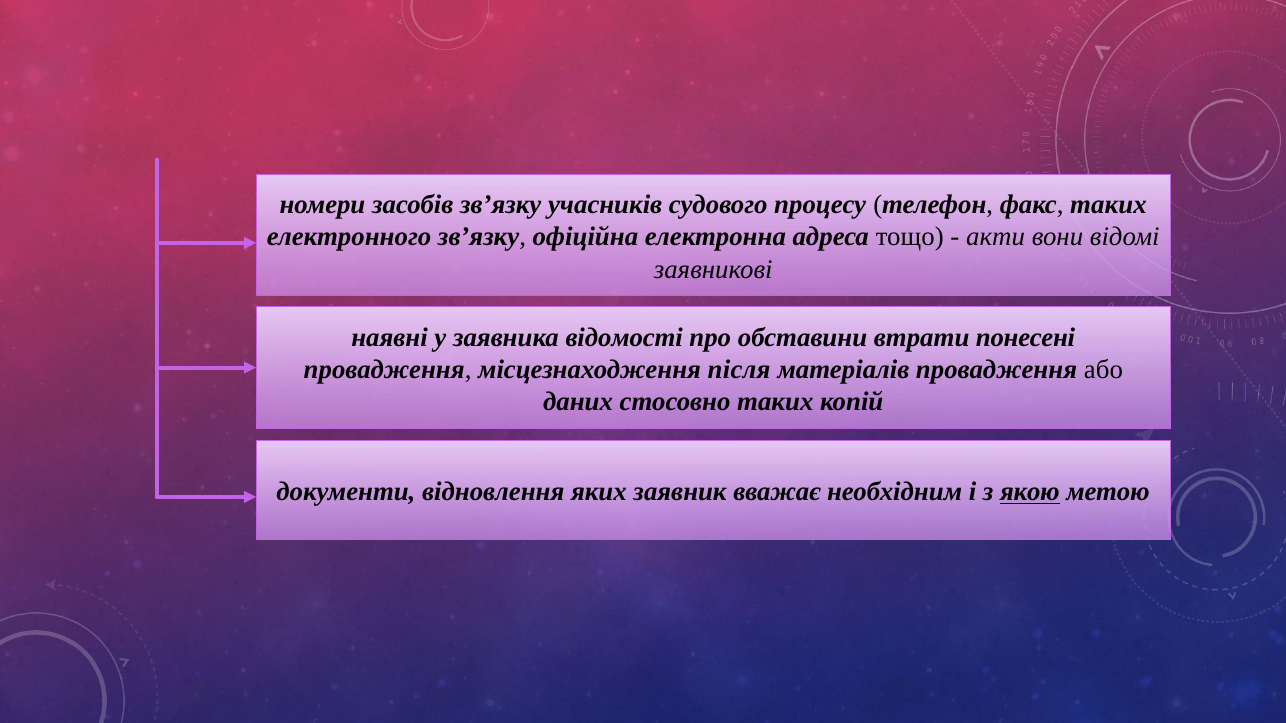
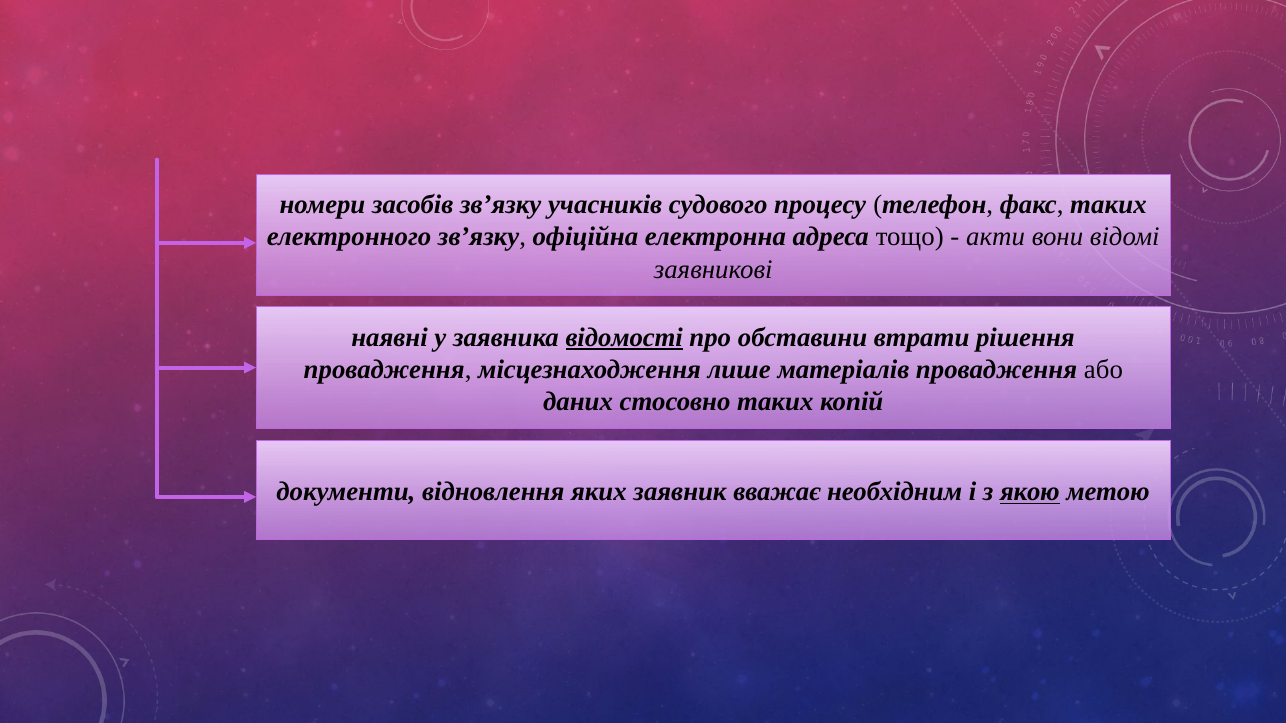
відомості underline: none -> present (624, 337)
понесені: понесені -> рішення (1025, 337)
після: після -> лише (739, 370)
